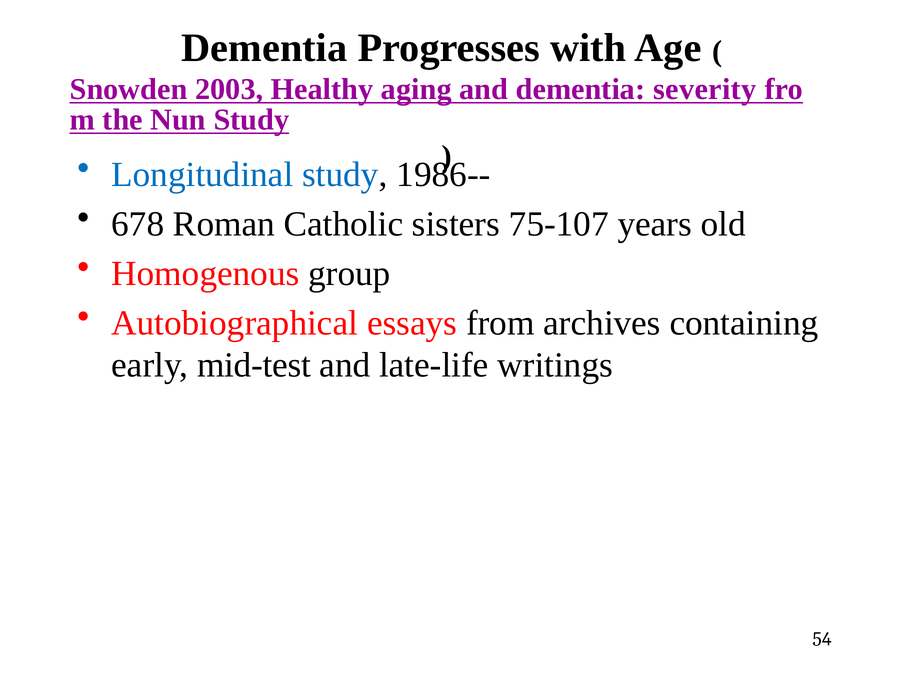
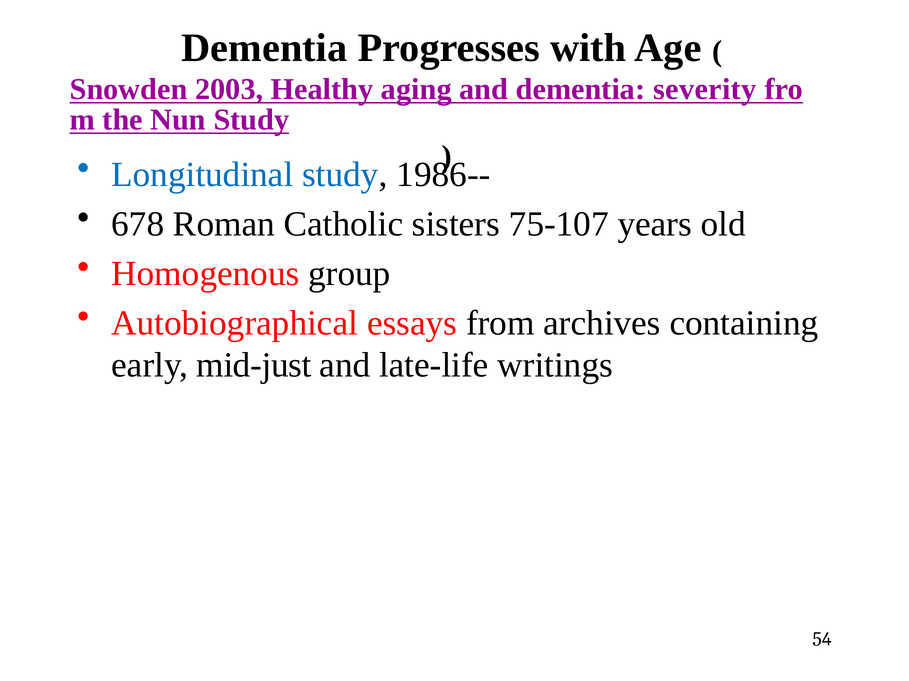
mid-test: mid-test -> mid-just (254, 366)
